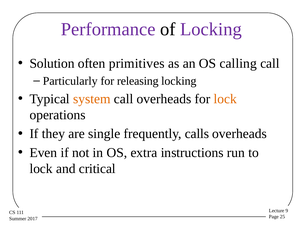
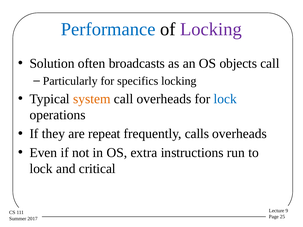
Performance colour: purple -> blue (108, 29)
primitives: primitives -> broadcasts (137, 64)
calling: calling -> objects (238, 64)
releasing: releasing -> specifics (138, 81)
lock colour: orange -> blue (225, 99)
single: single -> repeat (104, 134)
